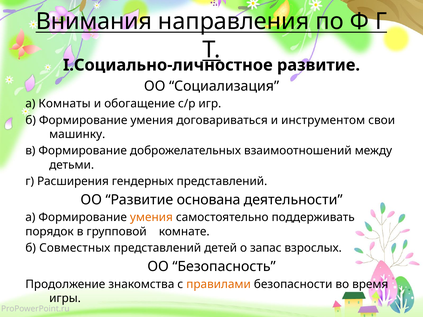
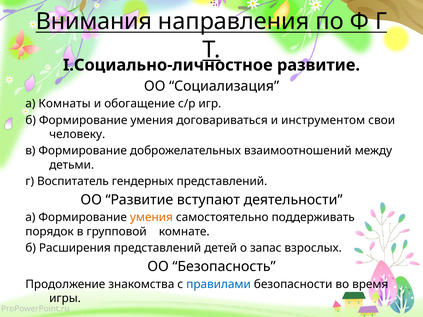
машинку: машинку -> человеку (77, 134)
Расширения: Расширения -> Воспитатель (73, 181)
основана: основана -> вступают (208, 200)
Совместных: Совместных -> Расширения (75, 248)
правилами colour: orange -> blue (219, 284)
